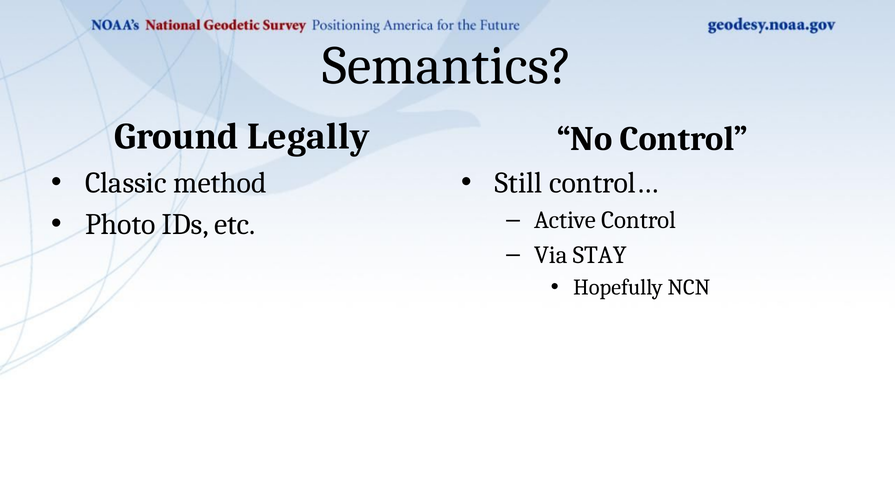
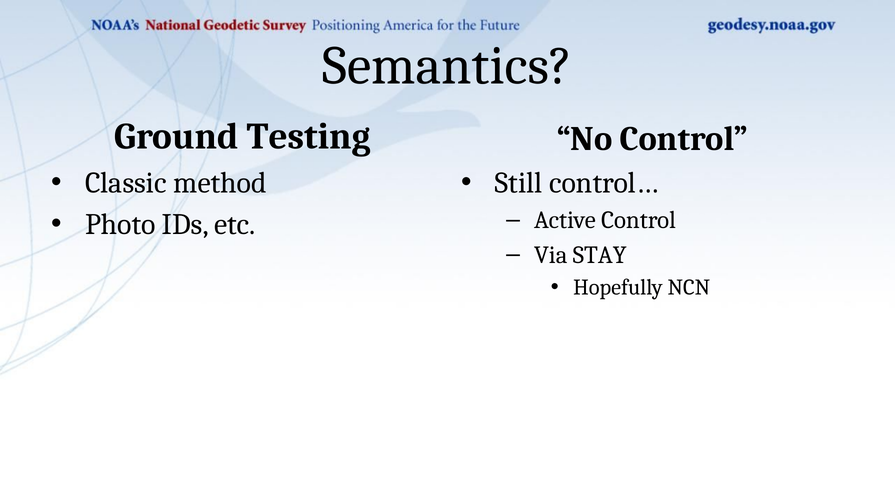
Legally: Legally -> Testing (309, 137)
